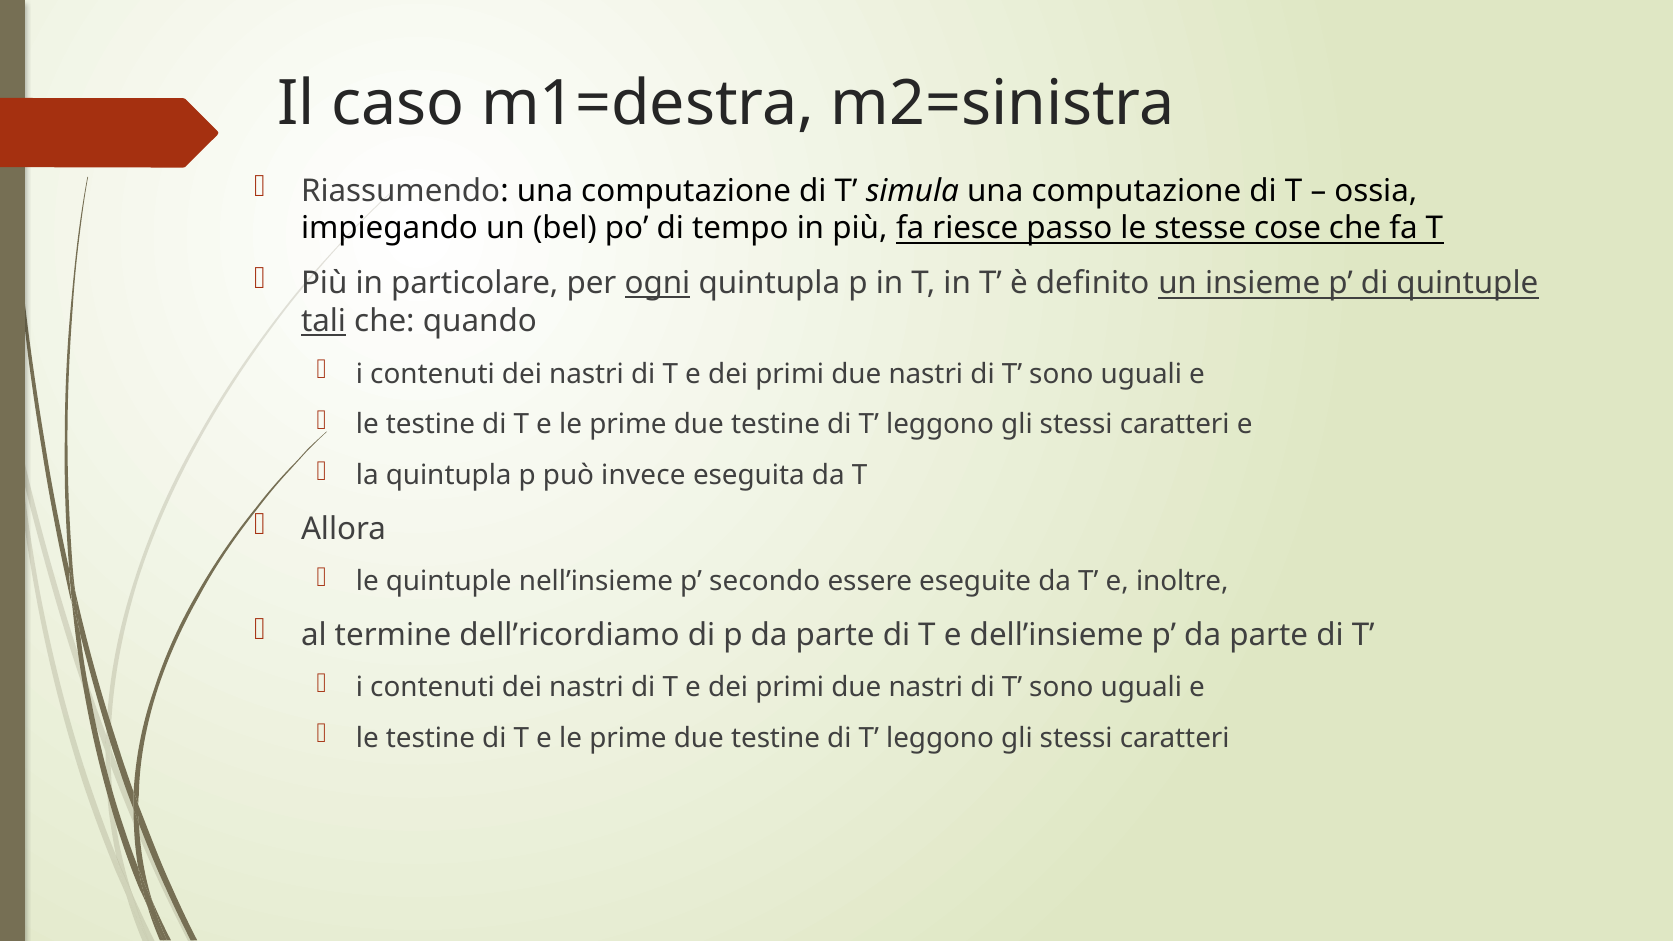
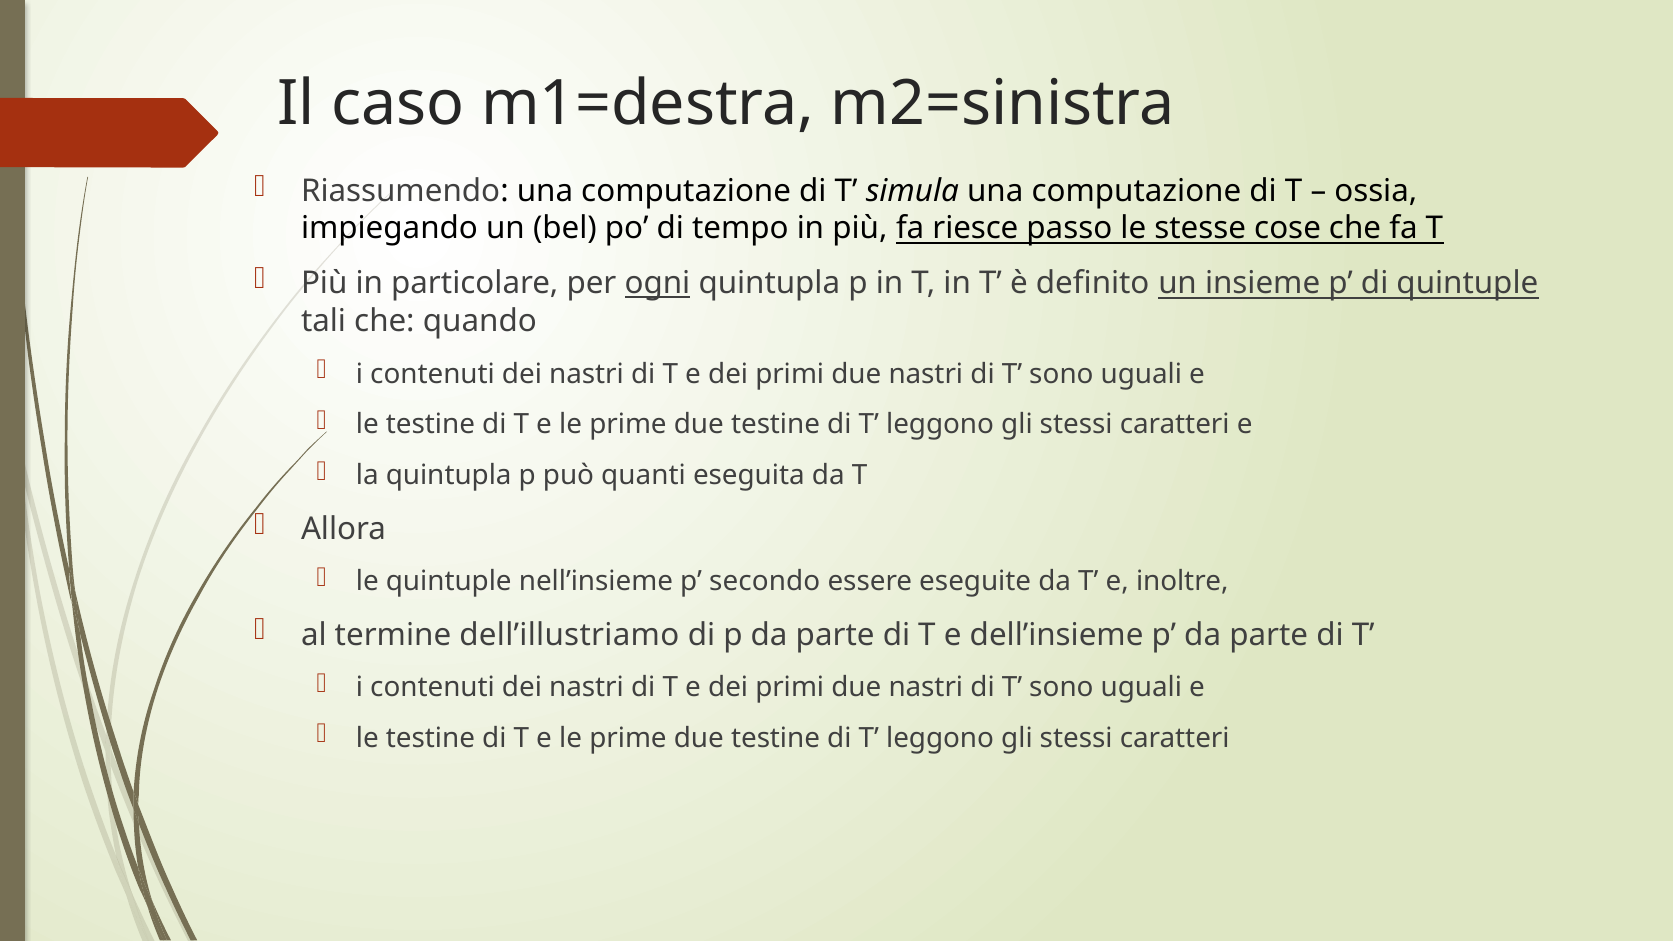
tali underline: present -> none (324, 321)
invece: invece -> quanti (643, 476)
dell’ricordiamo: dell’ricordiamo -> dell’illustriamo (569, 635)
